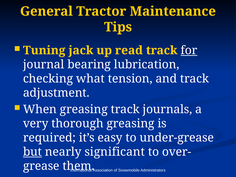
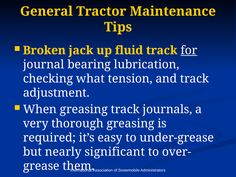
Tuning: Tuning -> Broken (44, 50)
read: read -> fluid (129, 50)
but underline: present -> none (32, 152)
